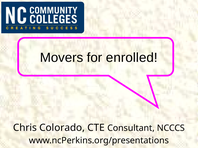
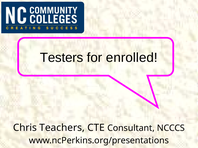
Movers: Movers -> Testers (62, 58)
Colorado: Colorado -> Teachers (62, 128)
